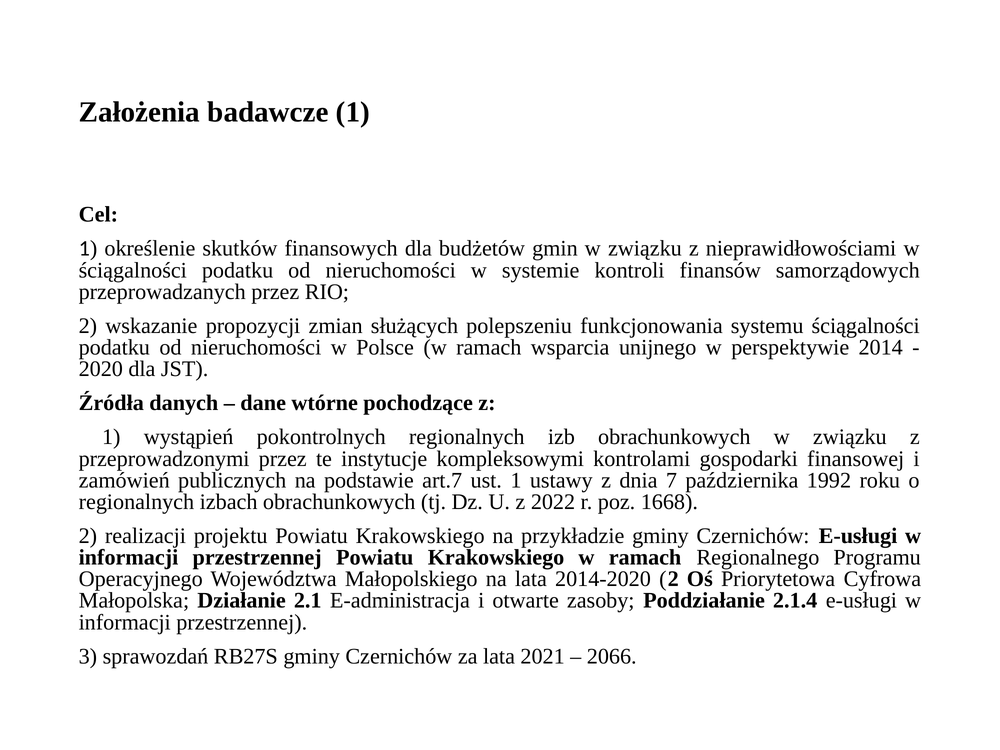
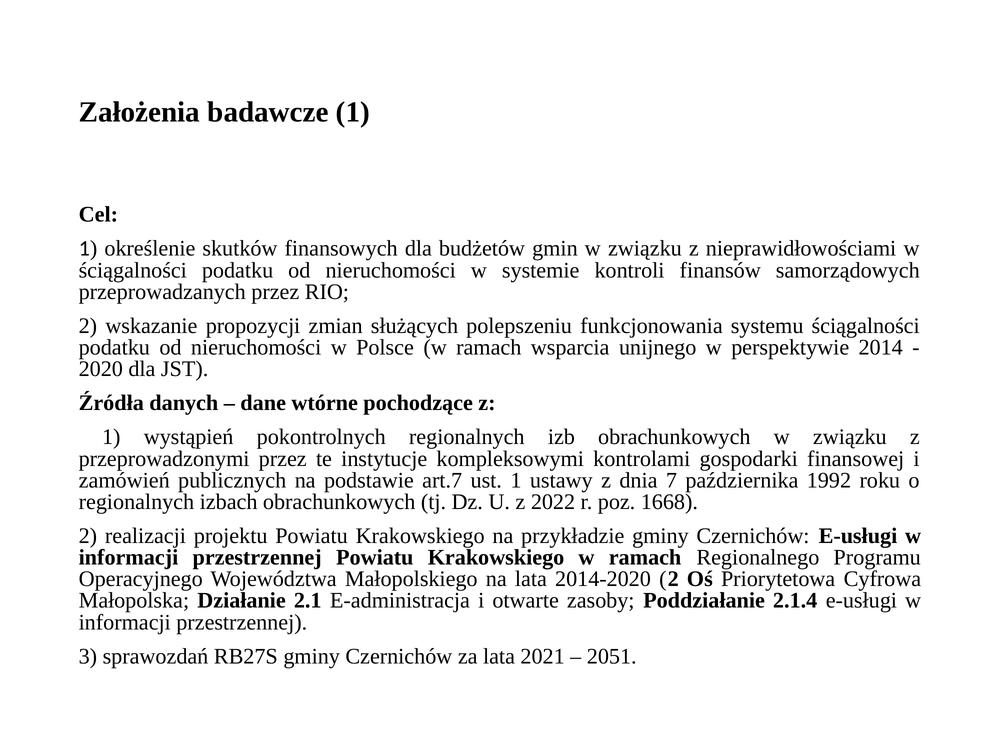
2066: 2066 -> 2051 (612, 656)
